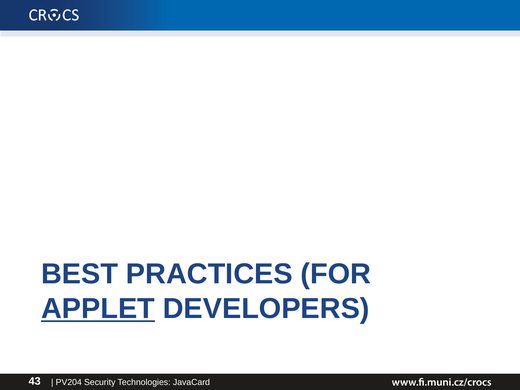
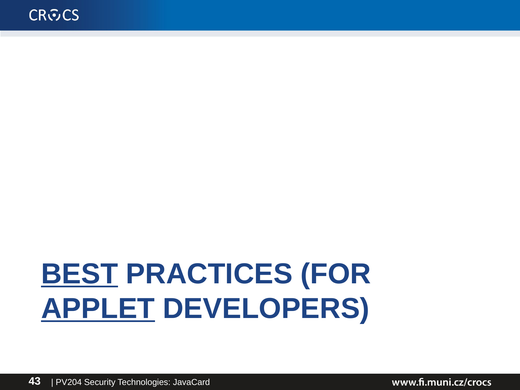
BEST underline: none -> present (80, 274)
